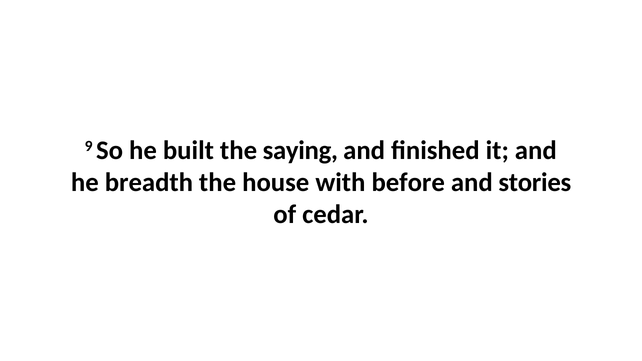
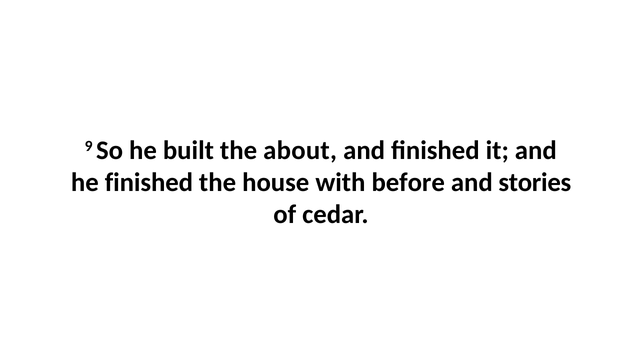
saying: saying -> about (300, 150)
he breadth: breadth -> finished (149, 182)
